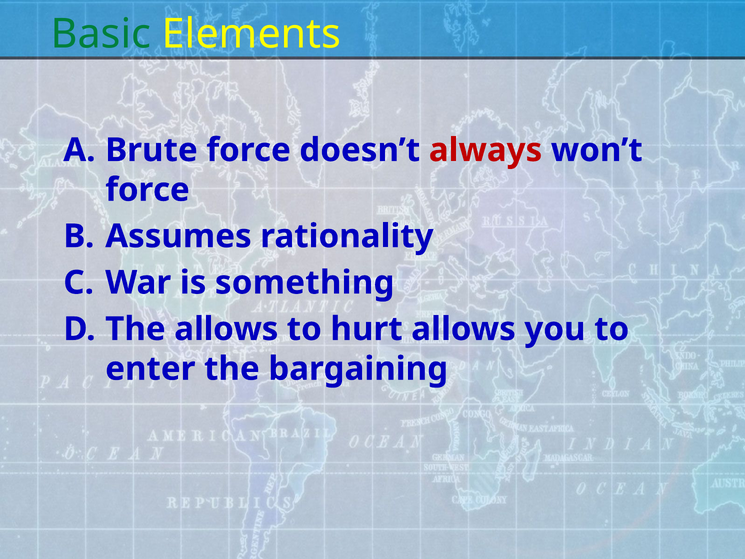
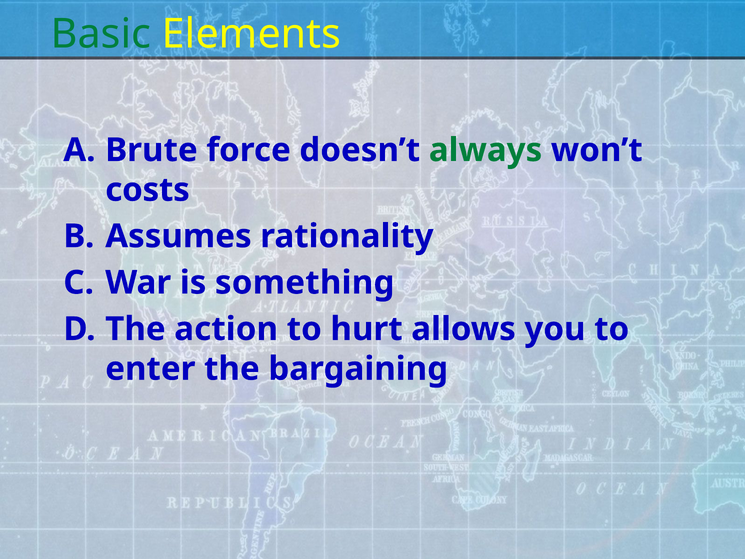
always colour: red -> green (486, 150)
force: force -> costs (148, 190)
The allows: allows -> action (226, 329)
